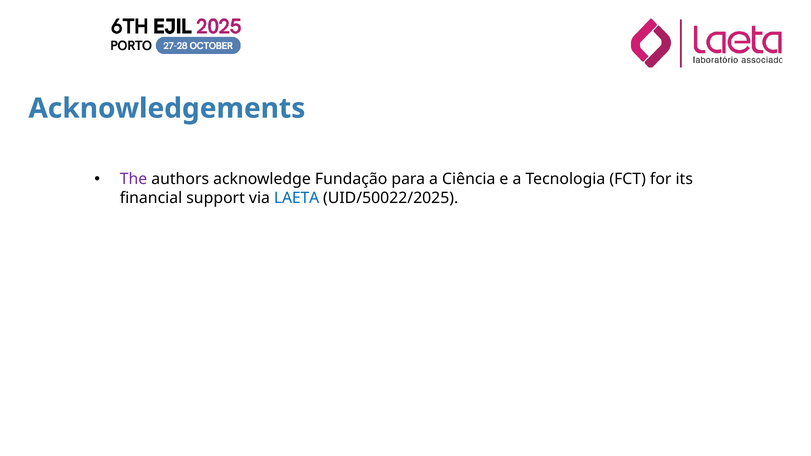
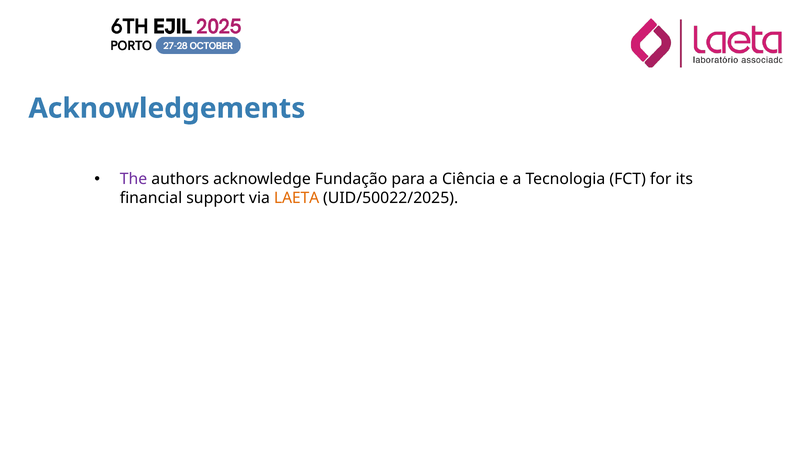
LAETA colour: blue -> orange (297, 198)
